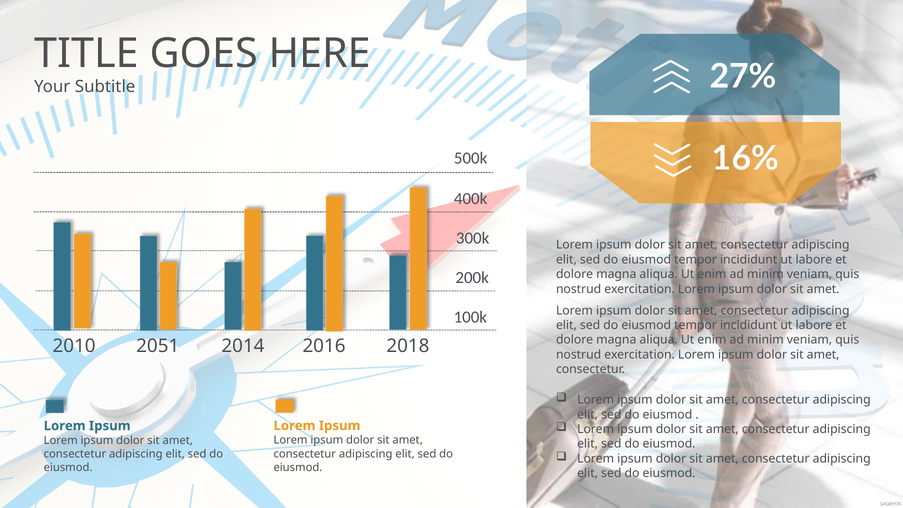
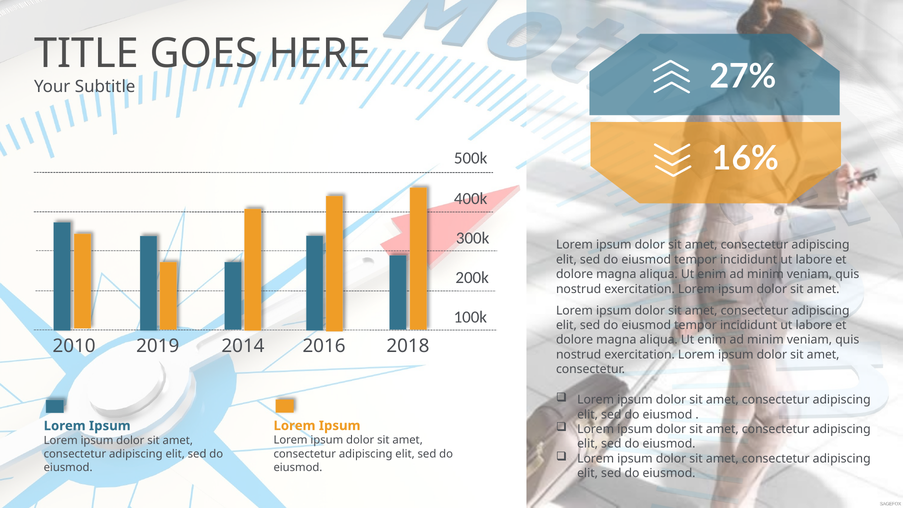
2051: 2051 -> 2019 (158, 346)
